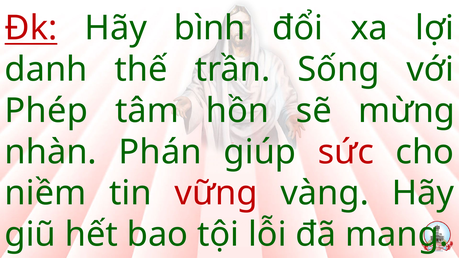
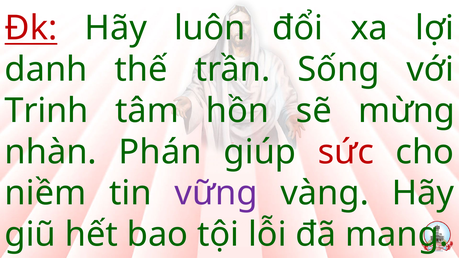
bình: bình -> luôn (210, 28)
Phép: Phép -> Trinh (47, 111)
vững colour: red -> purple (216, 193)
